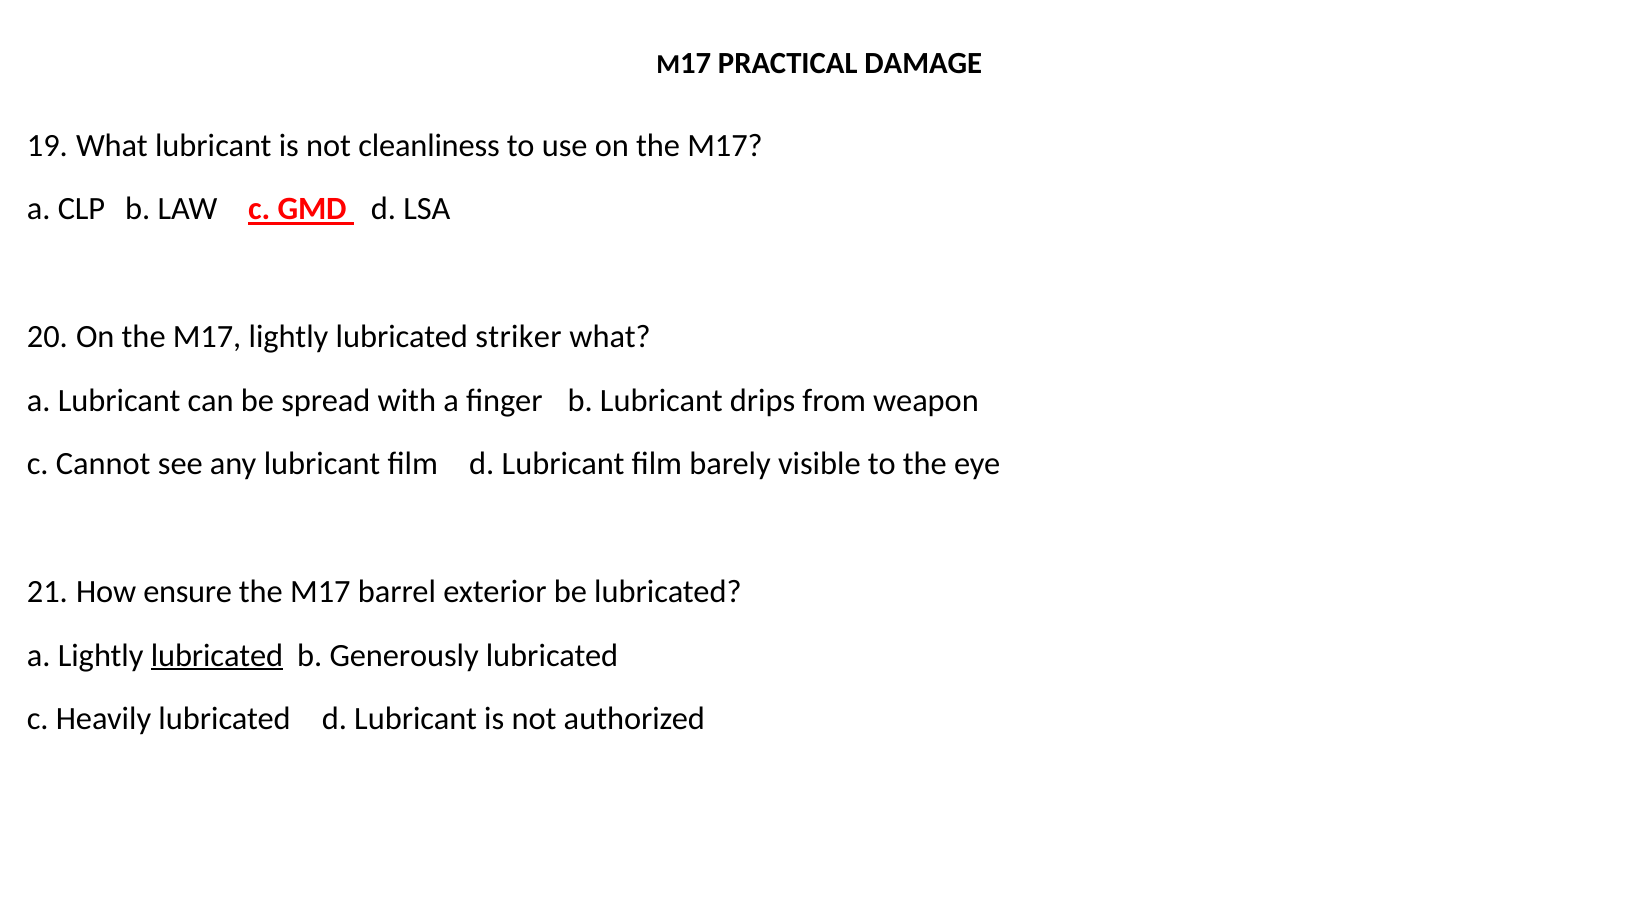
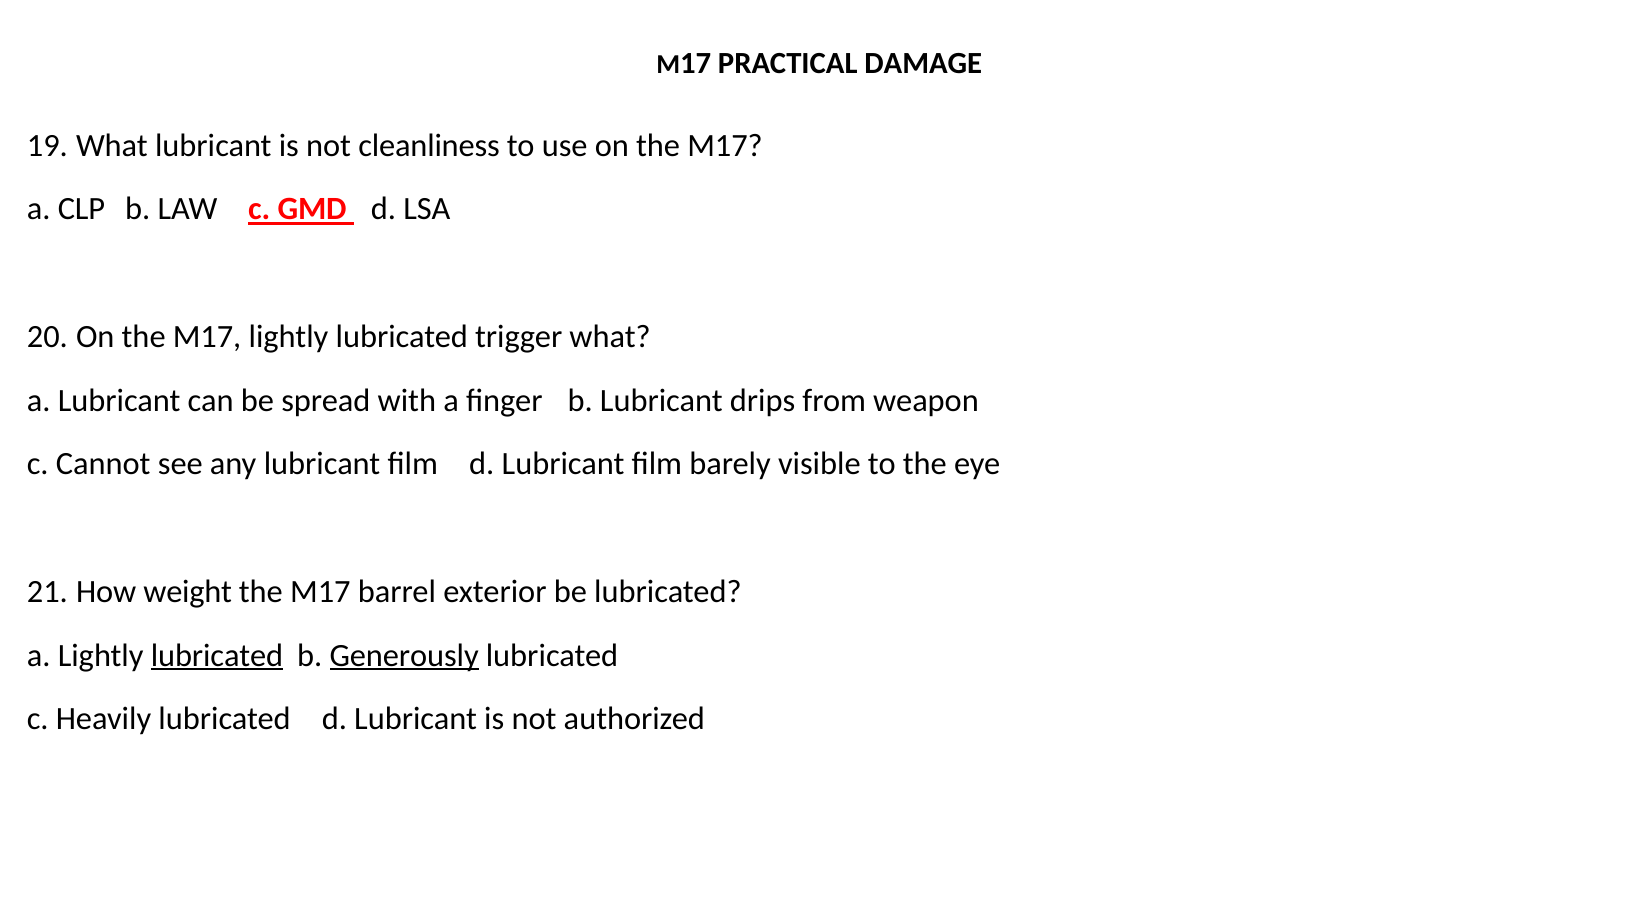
striker: striker -> trigger (519, 337)
ensure: ensure -> weight (188, 592)
Generously underline: none -> present (404, 655)
